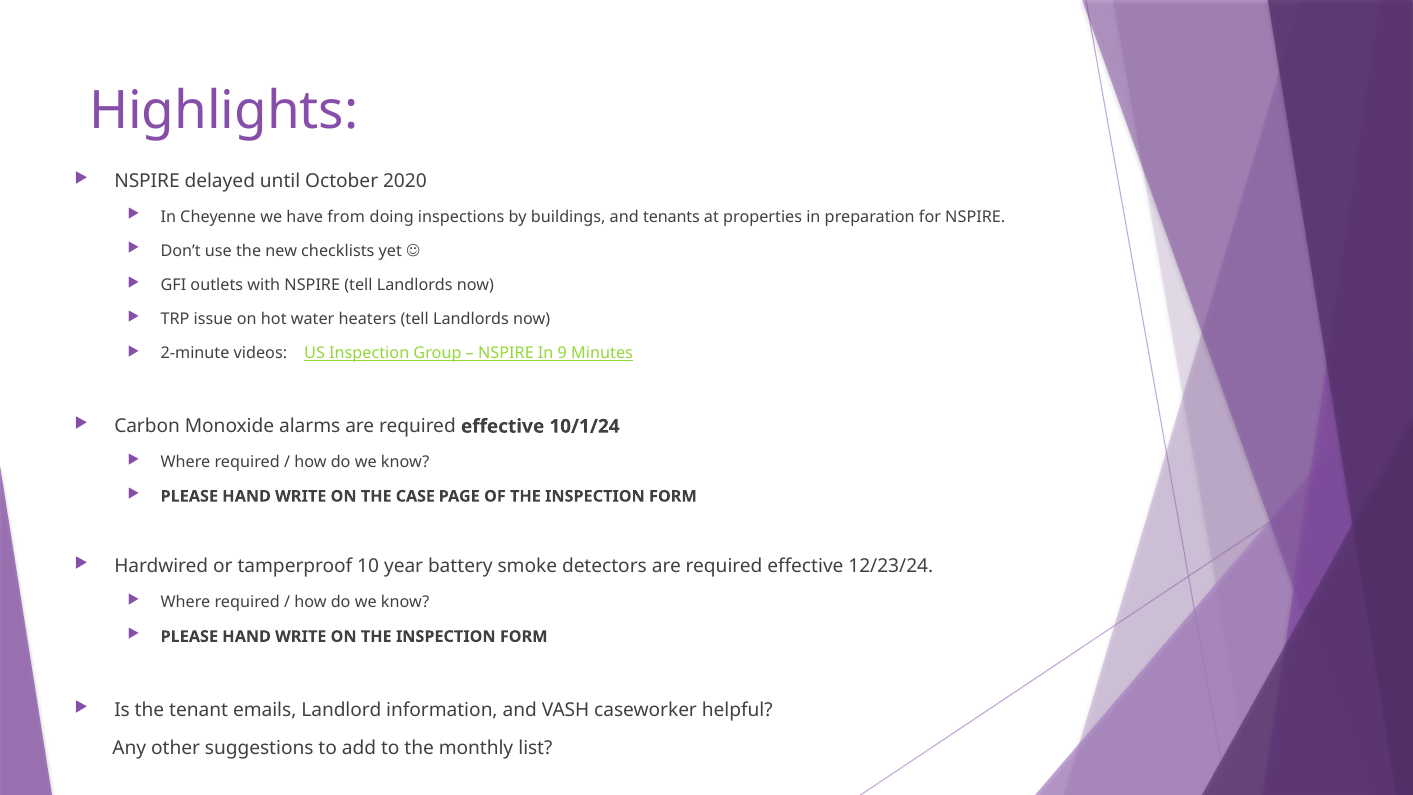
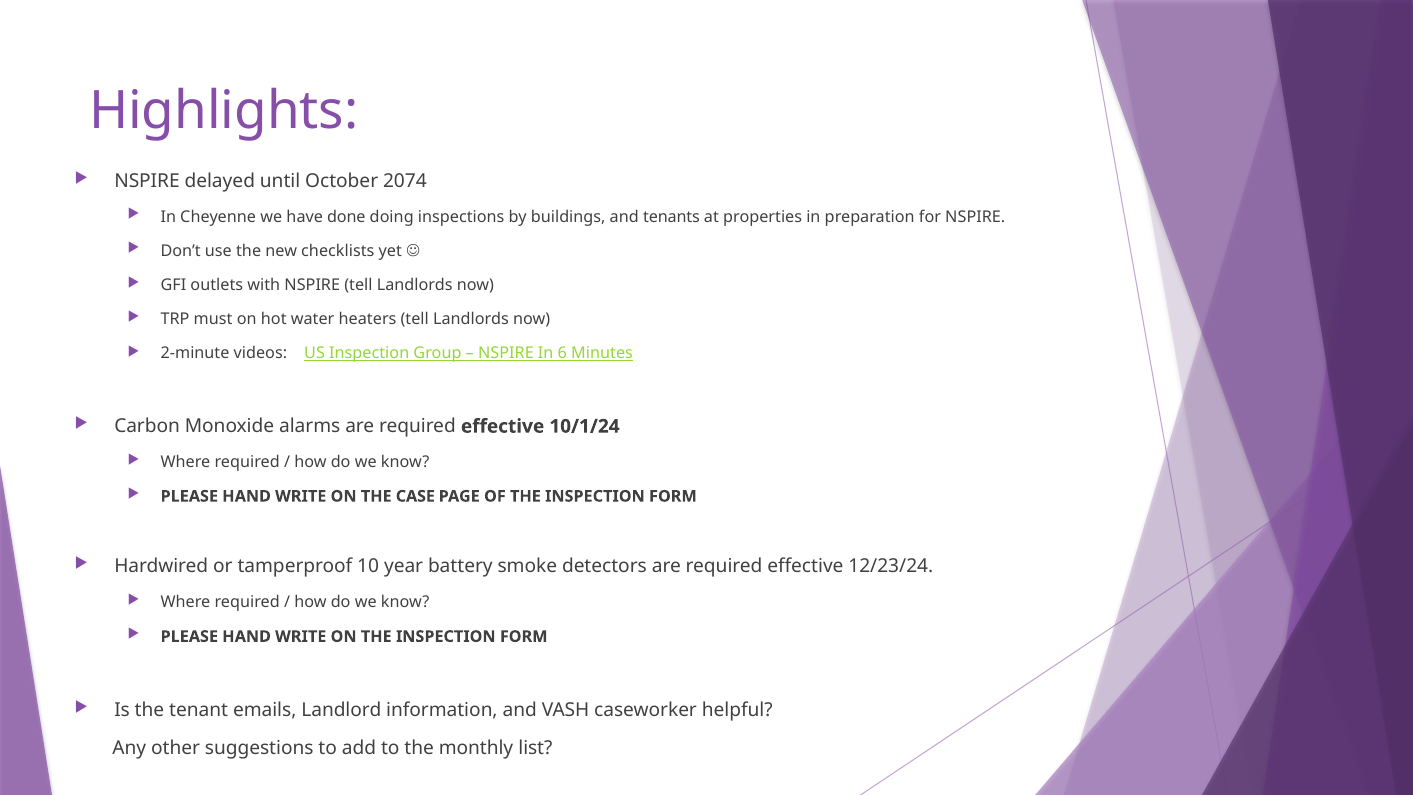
2020: 2020 -> 2074 (405, 181)
from: from -> done (346, 217)
issue: issue -> must (213, 319)
9: 9 -> 6 (562, 353)
